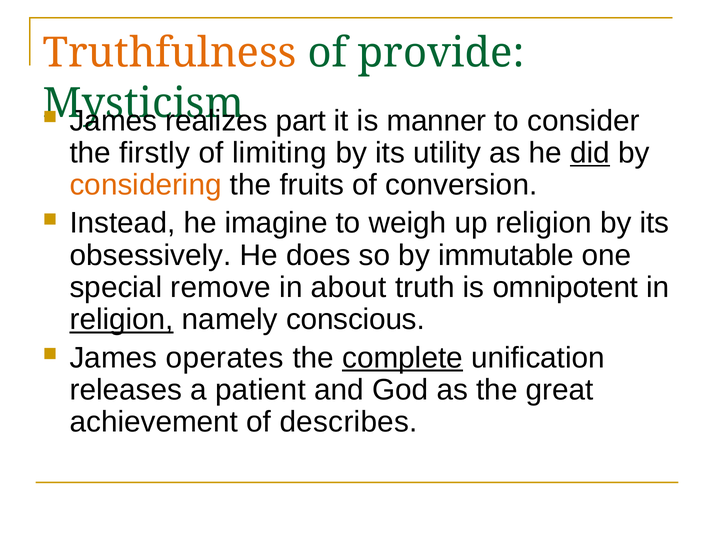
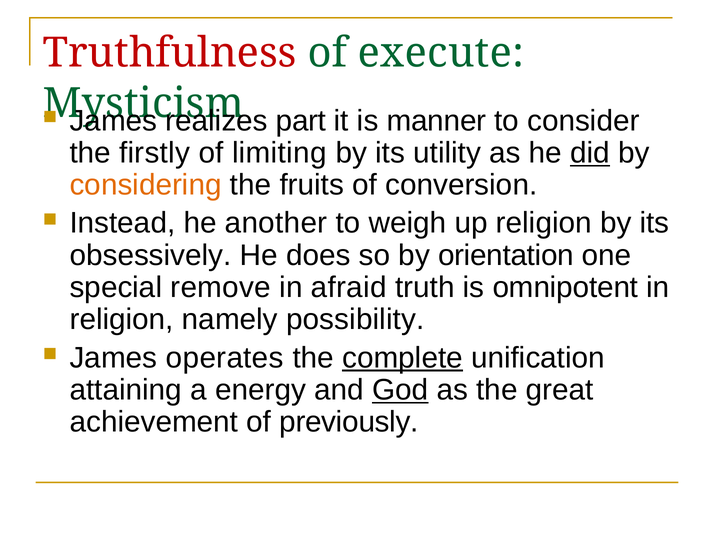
Truthfulness colour: orange -> red (170, 53)
provide: provide -> execute (441, 53)
imagine: imagine -> another (276, 223)
immutable: immutable -> orientation (506, 255)
about: about -> afraid (349, 287)
religion underline: present -> none (122, 319)
conscious: conscious -> possibility (355, 319)
releases: releases -> attaining (126, 390)
patient: patient -> energy (261, 390)
God underline: none -> present (400, 390)
describes: describes -> previously (349, 422)
